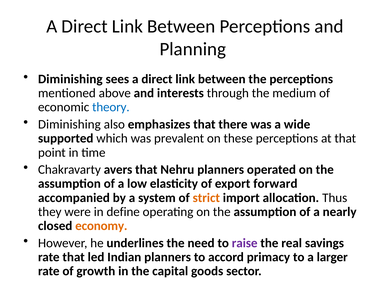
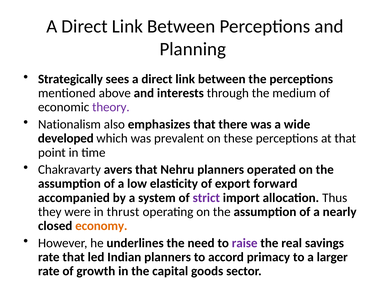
Diminishing: Diminishing -> Strategically (70, 79)
theory colour: blue -> purple (111, 107)
Diminishing: Diminishing -> Nationalism (69, 124)
supported: supported -> developed (66, 138)
strict colour: orange -> purple (206, 197)
define: define -> thrust (123, 211)
